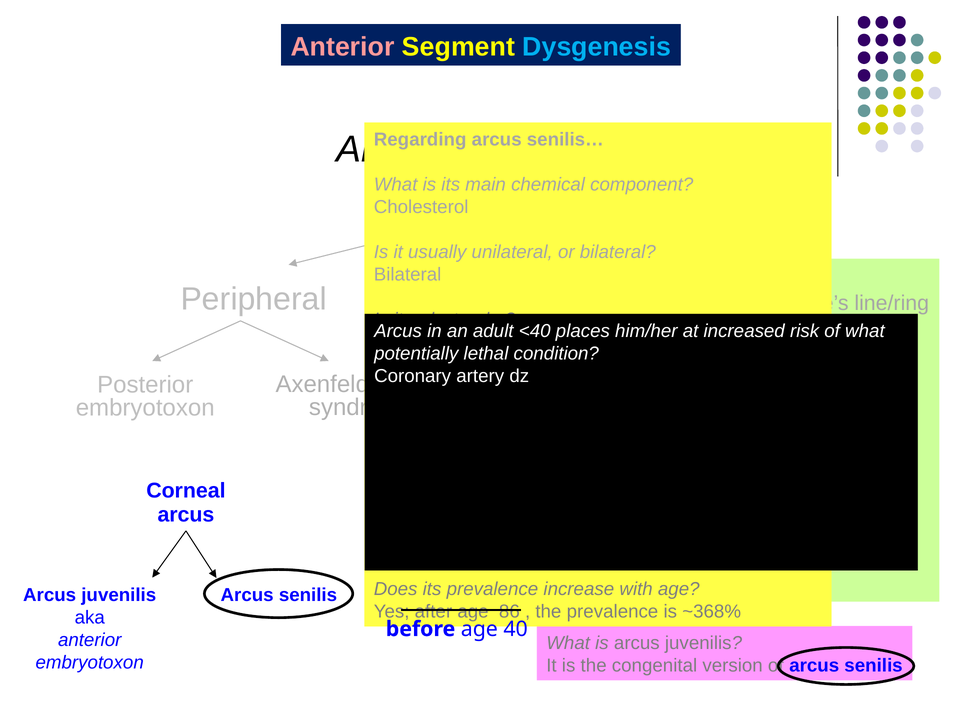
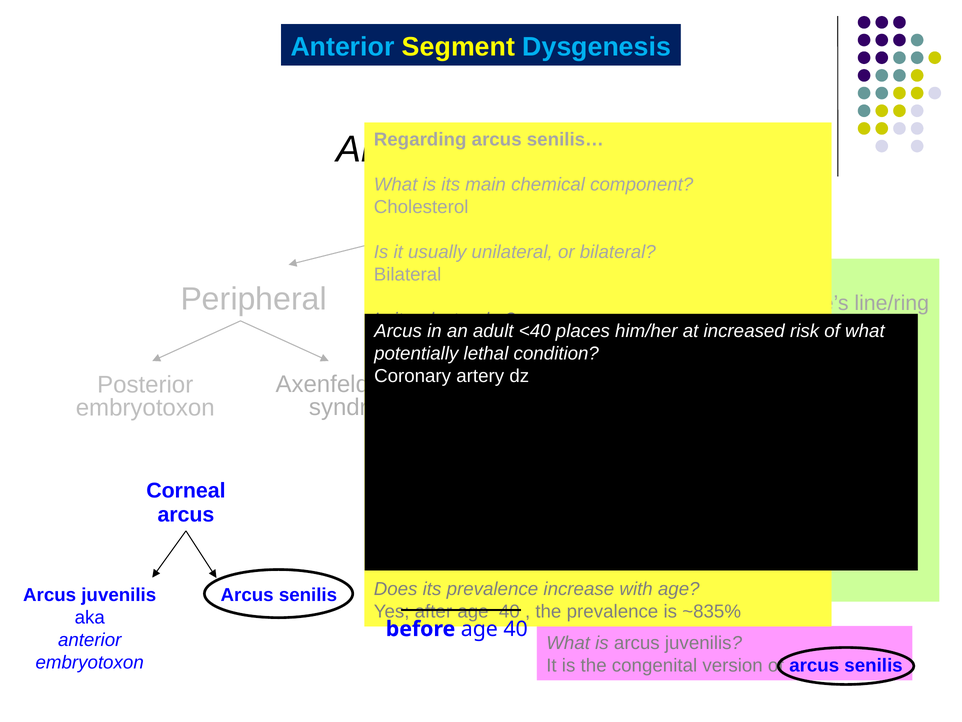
Anterior colour: pink -> light blue (343, 47)
after age 86: 86 -> 40 (509, 611)
~368%: ~368% -> ~835% (712, 611)
